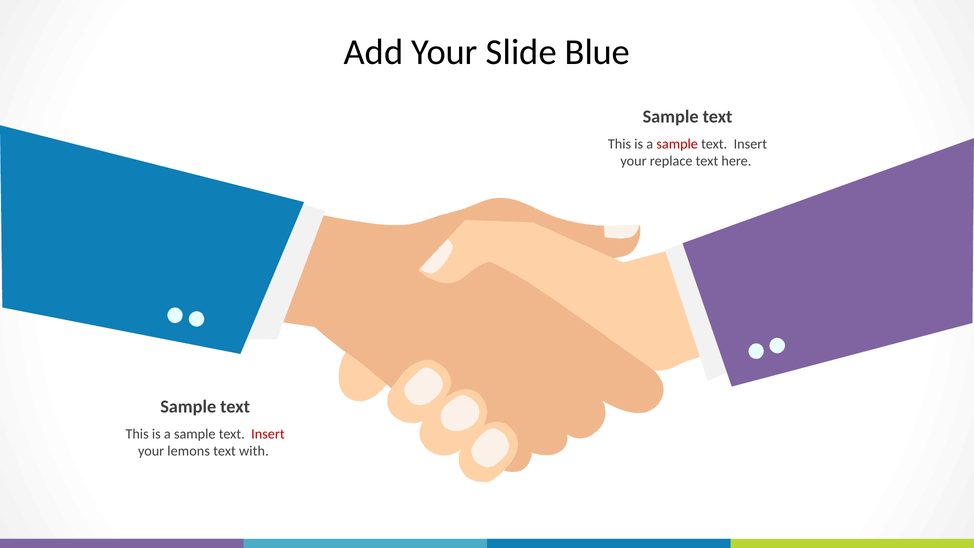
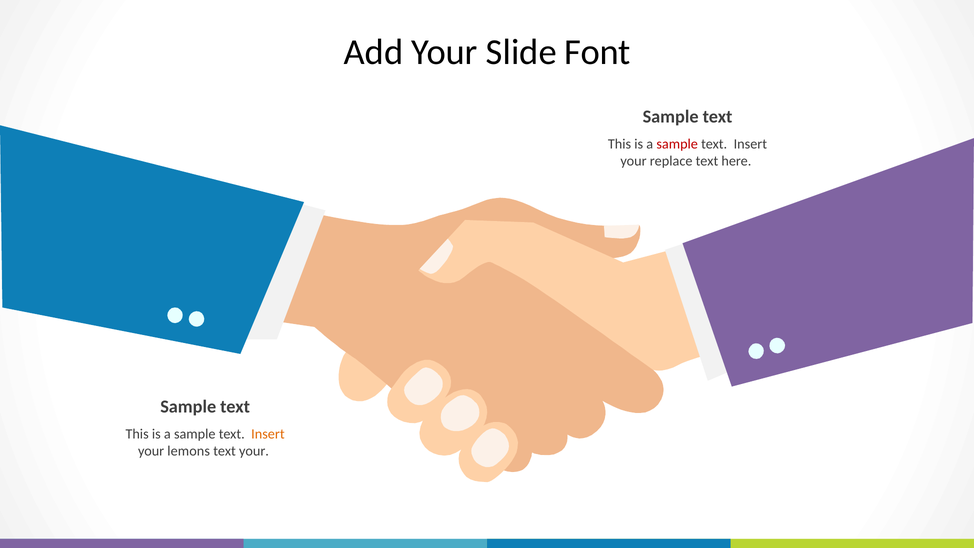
Blue: Blue -> Font (598, 52)
Insert colour: red -> orange (268, 434)
text with: with -> your (254, 451)
